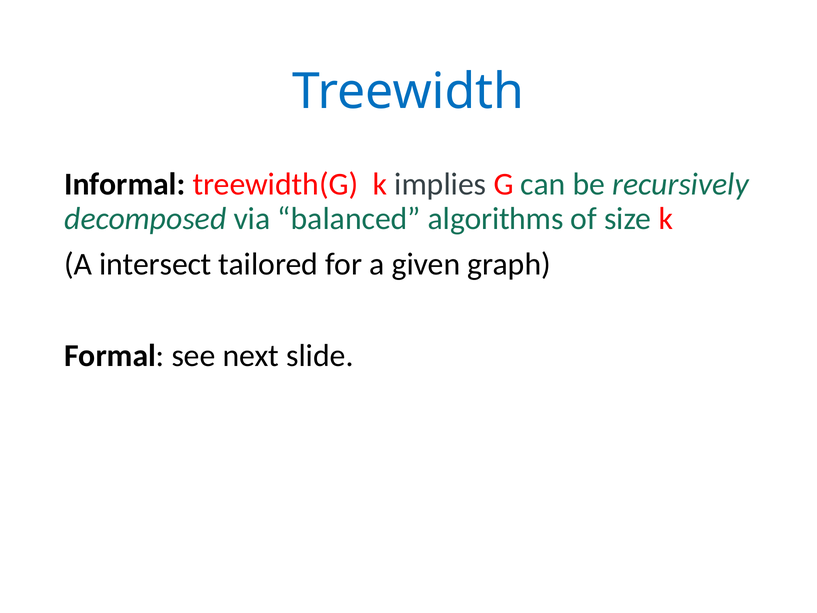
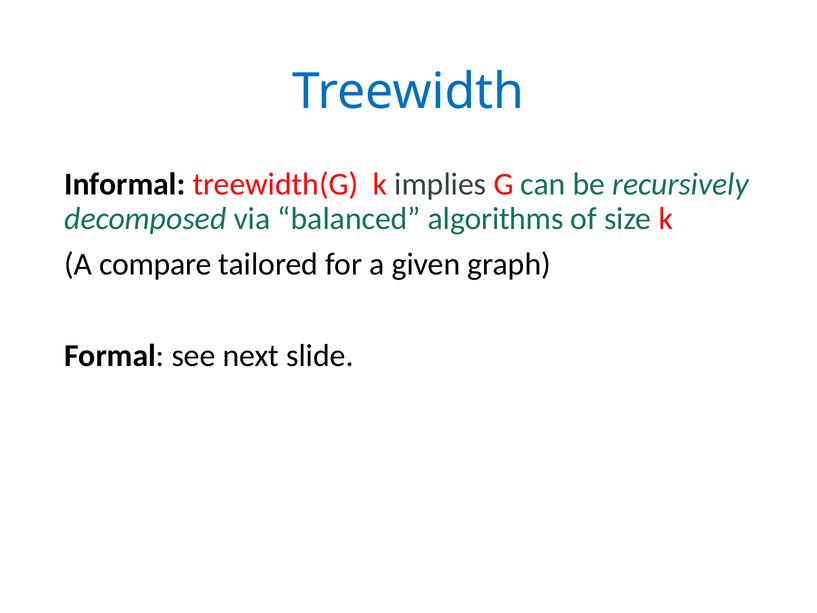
intersect: intersect -> compare (155, 264)
